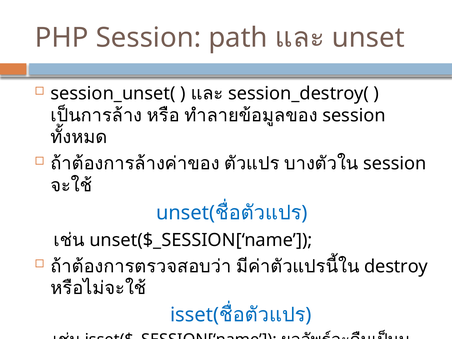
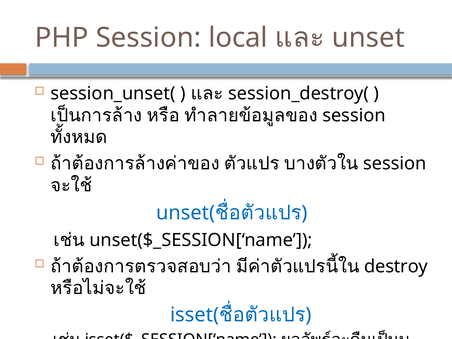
path: path -> local (238, 38)
